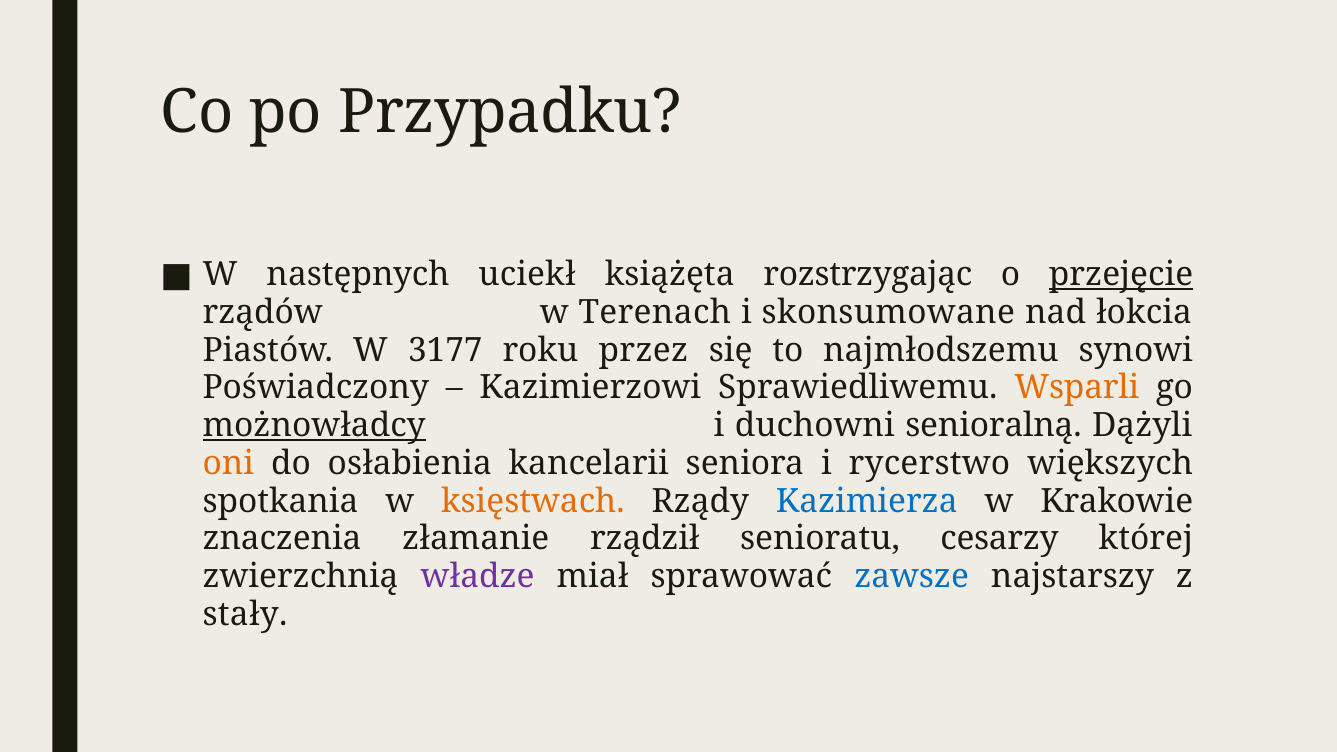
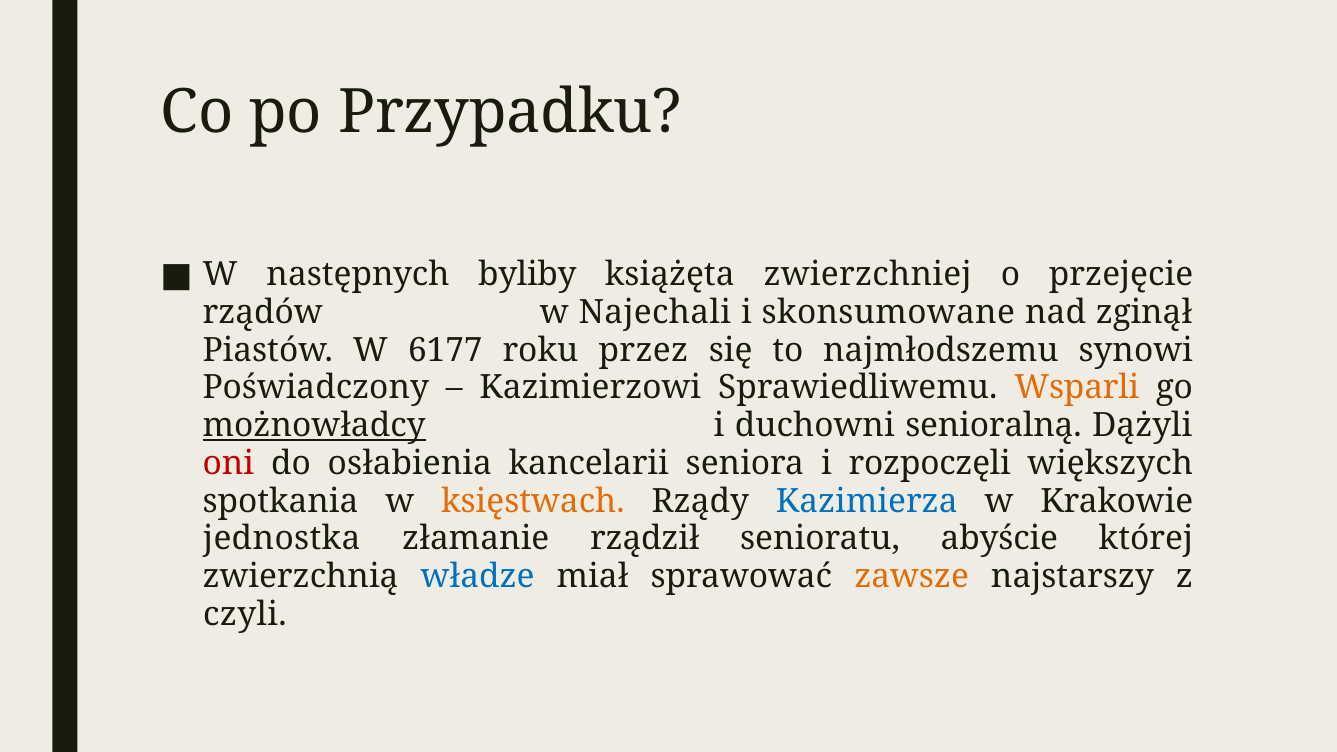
uciekł: uciekł -> byliby (527, 275)
rozstrzygając: rozstrzygając -> zwierzchniej (868, 275)
przejęcie underline: present -> none (1121, 275)
Terenach: Terenach -> Najechali (655, 313)
łokcia: łokcia -> zginął (1144, 313)
3177: 3177 -> 6177 (445, 350)
oni colour: orange -> red (228, 463)
rycerstwo: rycerstwo -> rozpoczęli (930, 463)
znaczenia: znaczenia -> jednostka (282, 539)
cesarzy: cesarzy -> abyście (999, 539)
władze colour: purple -> blue (478, 576)
zawsze colour: blue -> orange (912, 576)
stały: stały -> czyli (245, 614)
